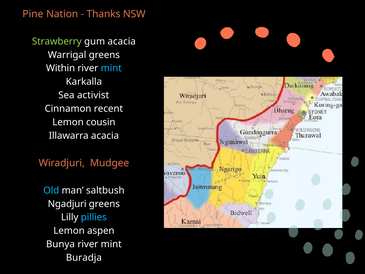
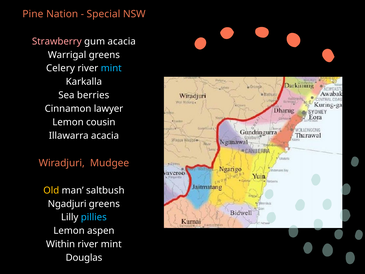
Thanks: Thanks -> Special (103, 14)
Strawberry colour: light green -> pink (57, 41)
Within: Within -> Celery (60, 68)
activist: activist -> berries (93, 95)
recent: recent -> lawyer (108, 109)
Old colour: light blue -> yellow (51, 190)
Bunya: Bunya -> Within (61, 244)
Buradja: Buradja -> Douglas (84, 258)
